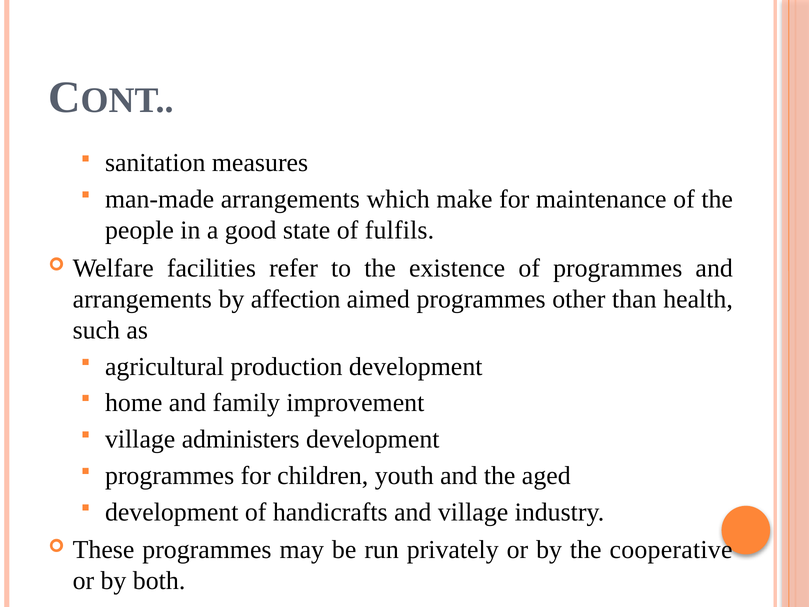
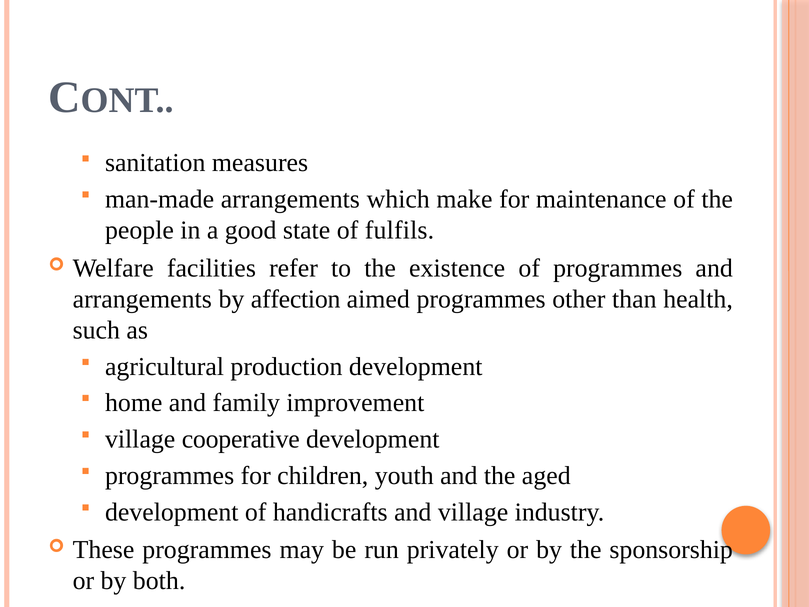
administers: administers -> cooperative (241, 439)
cooperative: cooperative -> sponsorship (671, 550)
